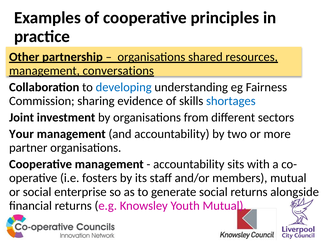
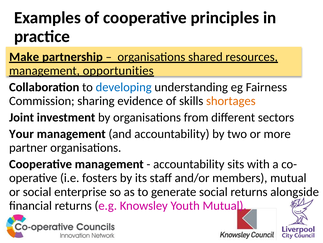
Other: Other -> Make (24, 57)
conversations: conversations -> opportunities (118, 71)
shortages colour: blue -> orange (231, 101)
